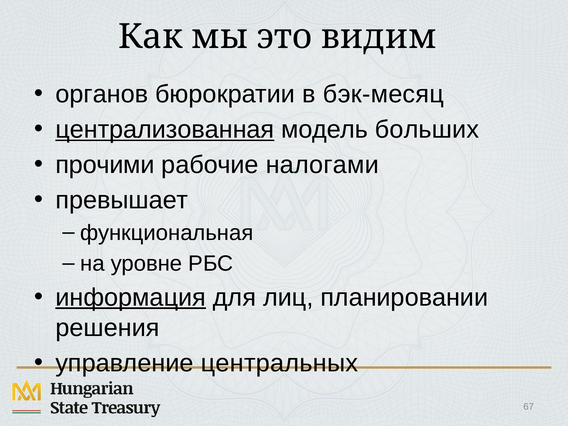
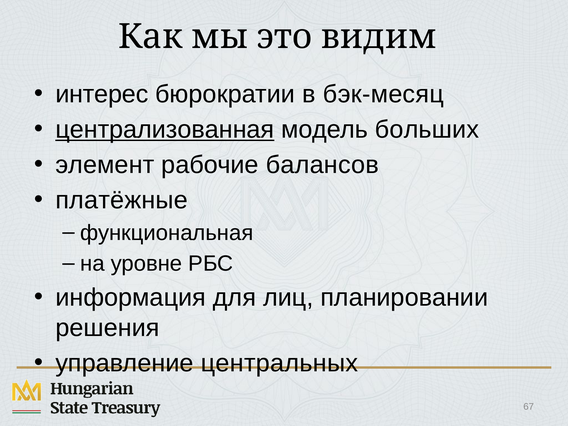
органов: органов -> интерес (102, 94)
прочими: прочими -> элемент (105, 165)
налогами: налогами -> балансов (322, 165)
превышает: превышает -> платёжные (122, 200)
информация underline: present -> none (131, 297)
